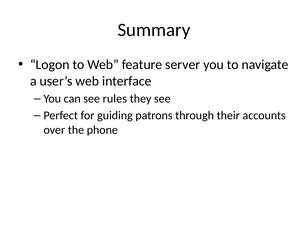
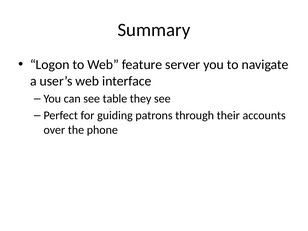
rules: rules -> table (115, 99)
